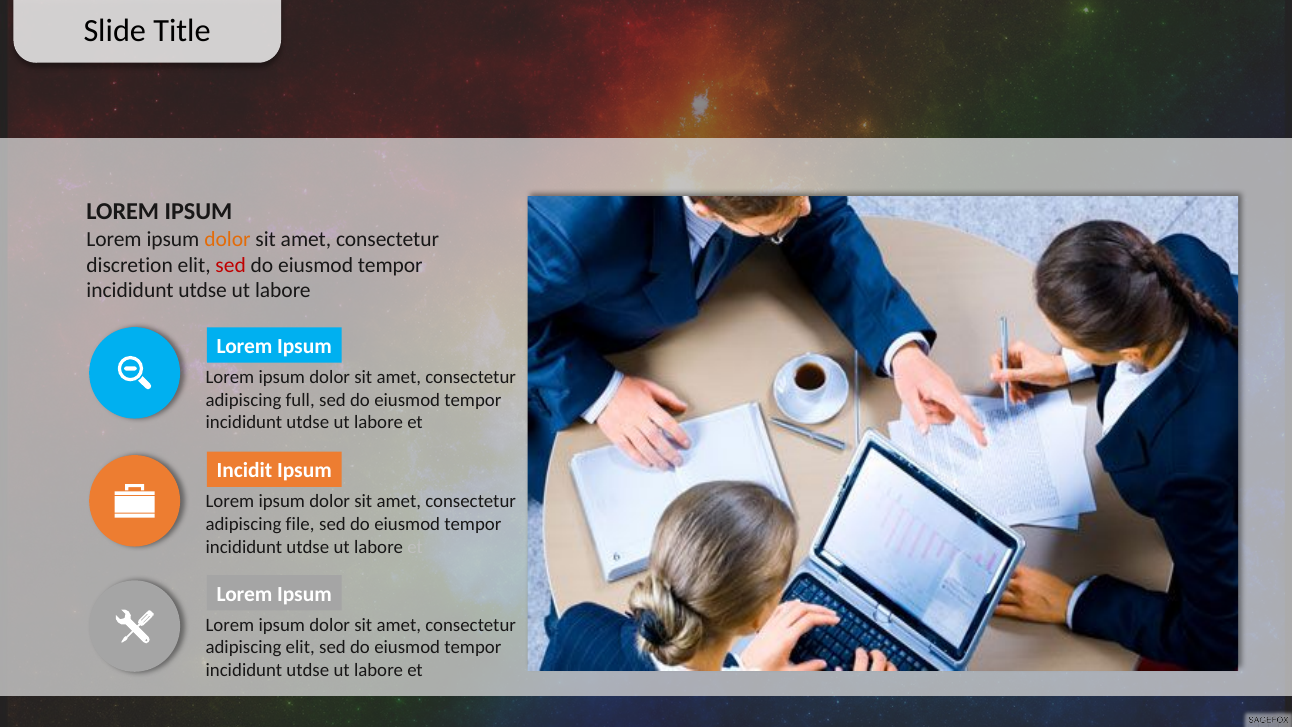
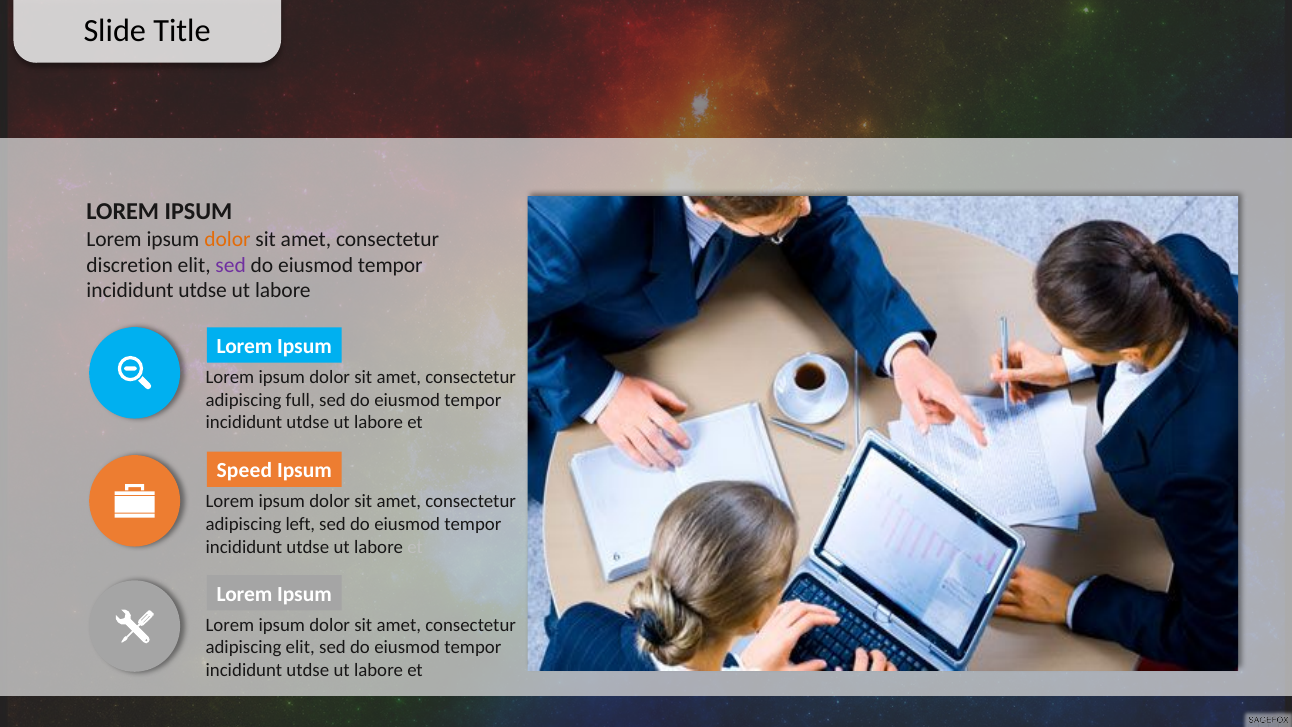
sed colour: red -> purple (231, 265)
Incidit: Incidit -> Speed (244, 471)
file: file -> left (300, 524)
